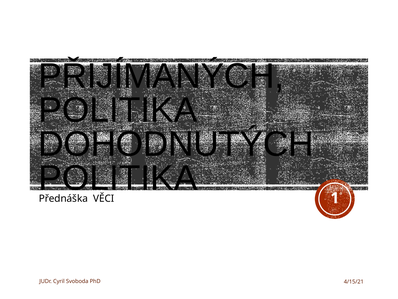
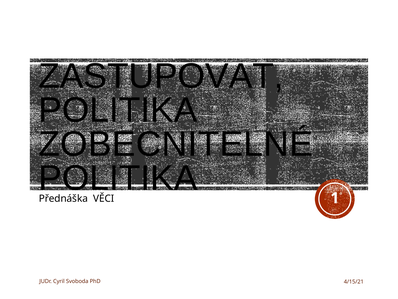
PŘIJÍMANÝCH: PŘIJÍMANÝCH -> ZASTUPOVAT (161, 76)
DOHODNUTÝCH: DOHODNUTÝCH -> ZOBECNITELNÉ (176, 144)
